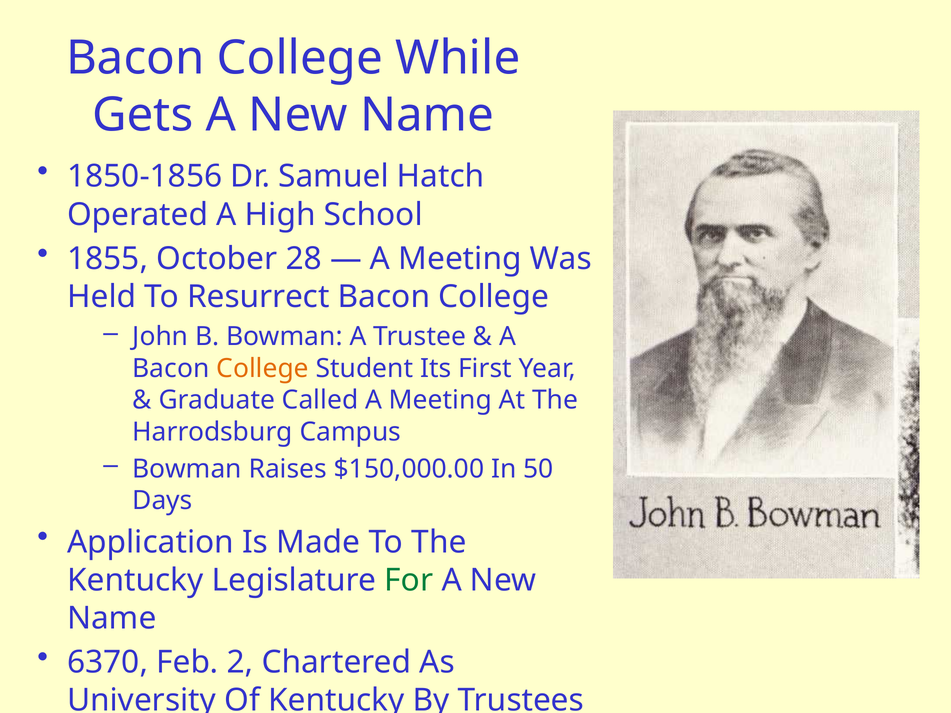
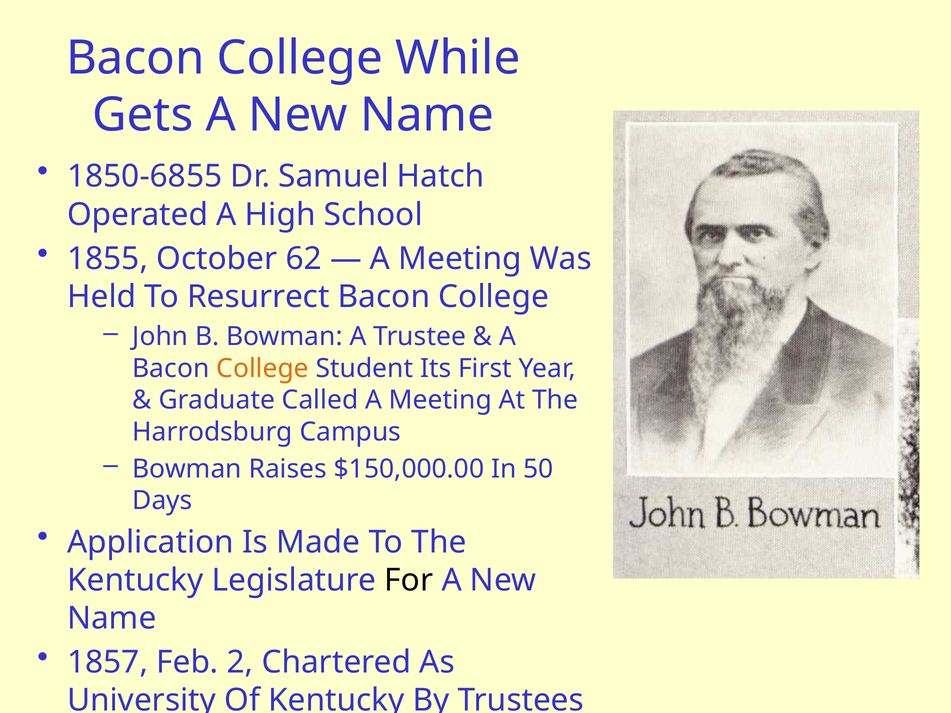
1850-1856: 1850-1856 -> 1850-6855 (145, 177)
28: 28 -> 62 (304, 259)
For colour: green -> black (409, 580)
6370: 6370 -> 1857 (108, 663)
